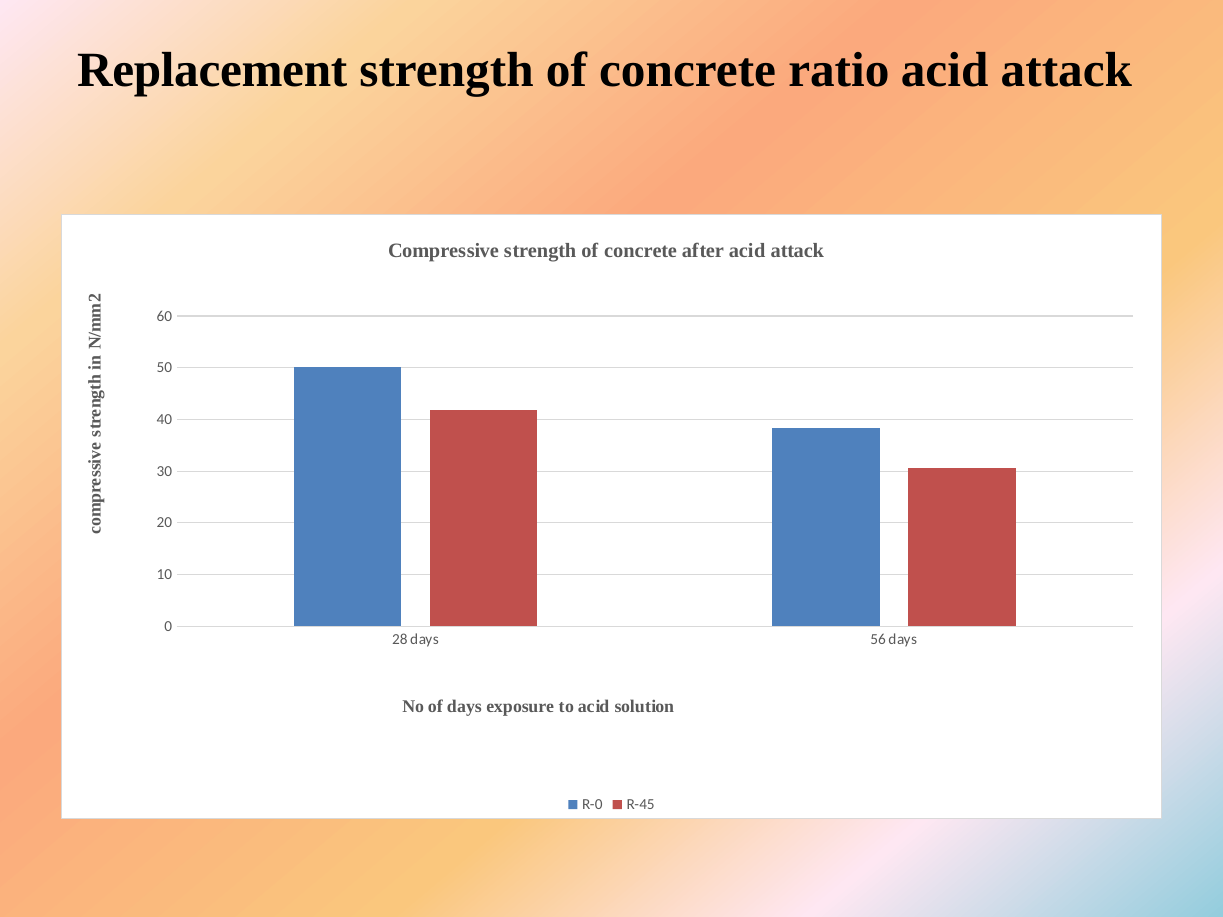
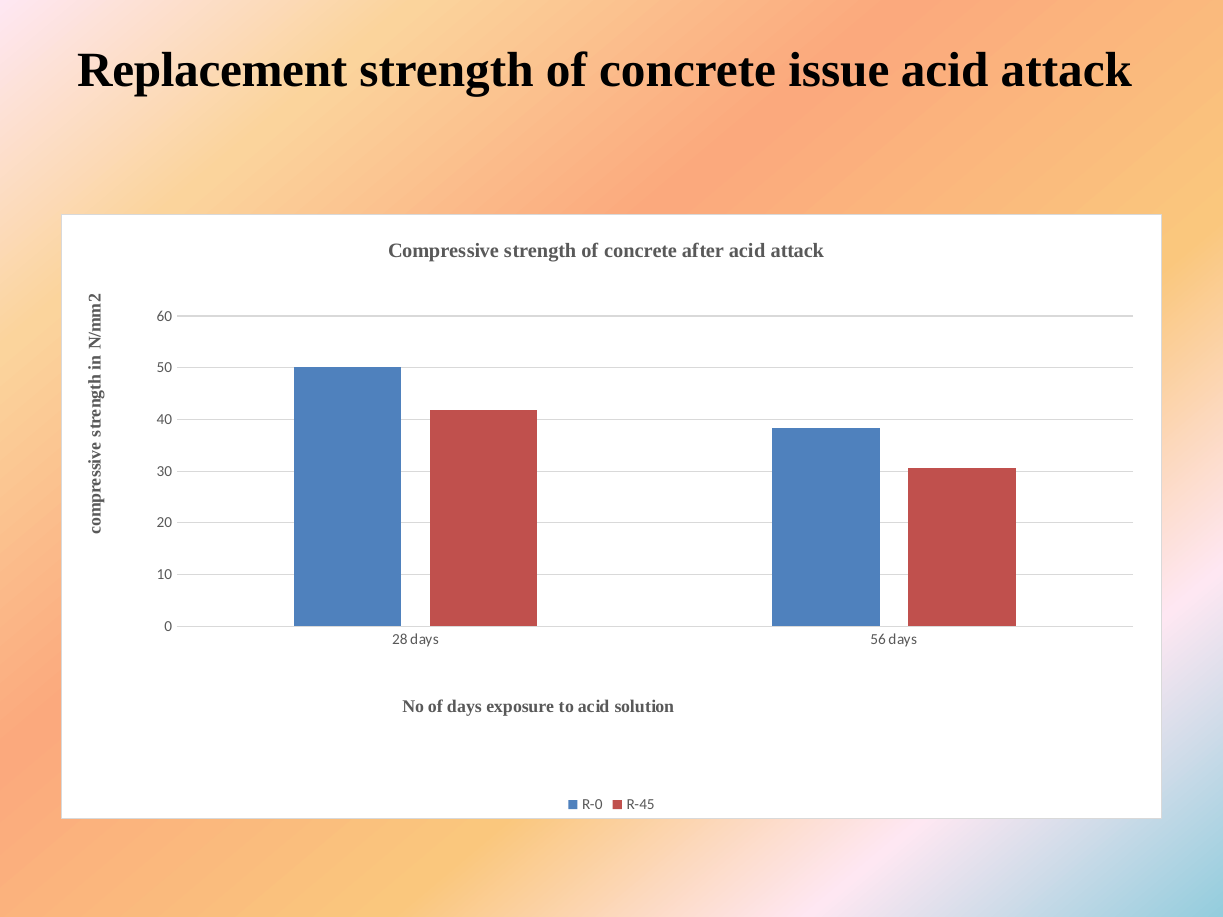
ratio: ratio -> issue (839, 70)
